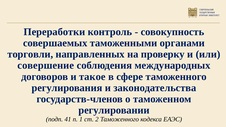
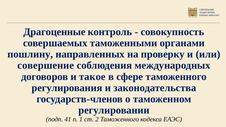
Переработки: Переработки -> Драгоценные (54, 32)
торговли: торговли -> пошлину (30, 54)
